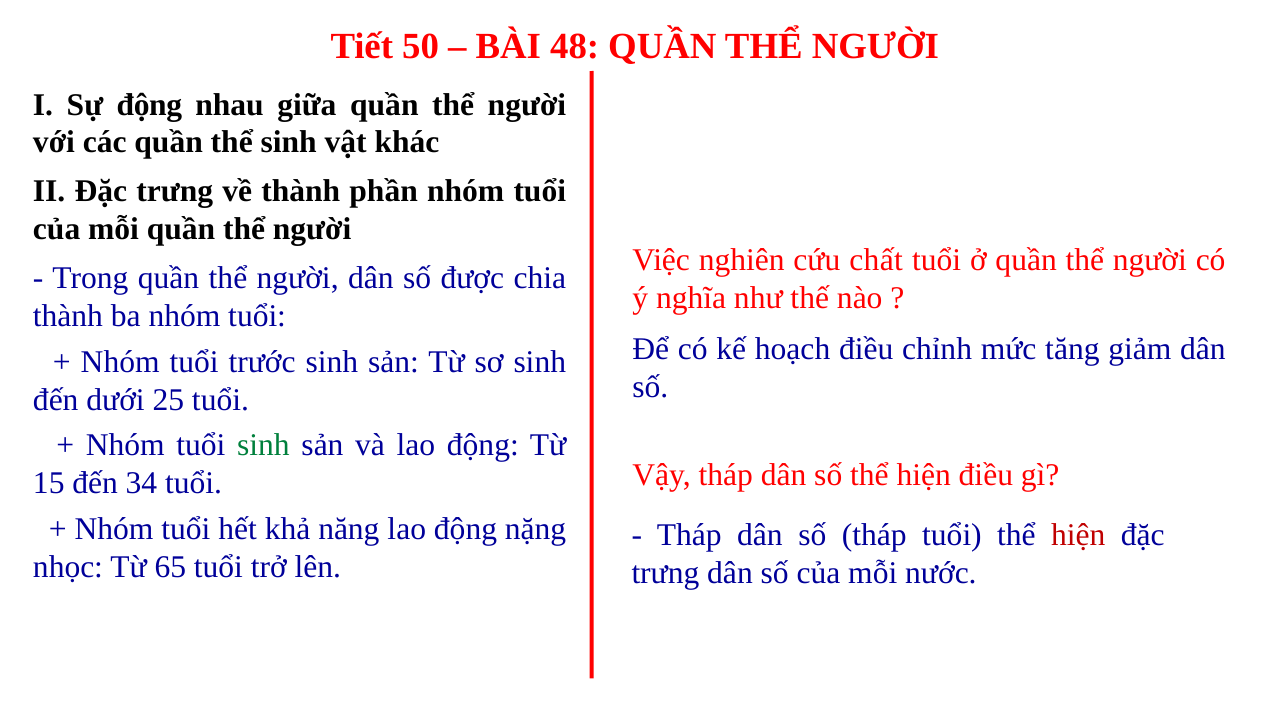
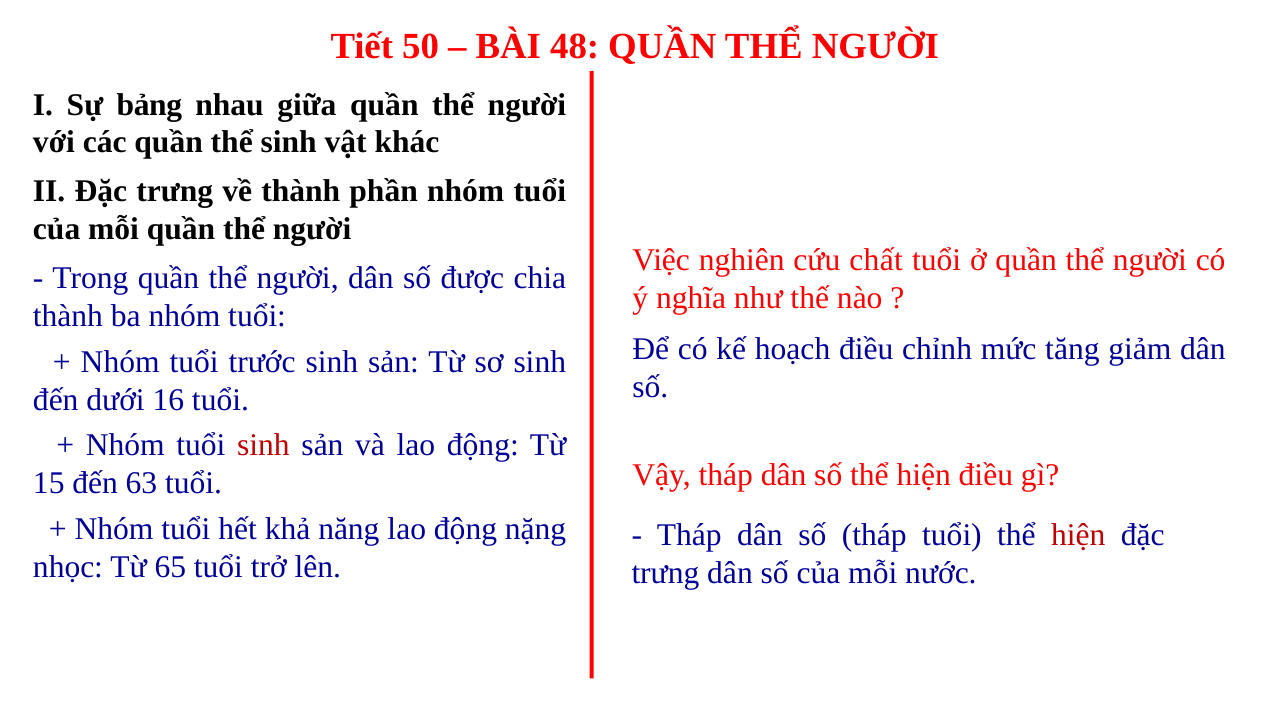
Sự động: động -> bảng (149, 105)
25: 25 -> 16 (168, 400)
sinh colour: green -> red (263, 445)
34: 34 -> 63 (141, 483)
